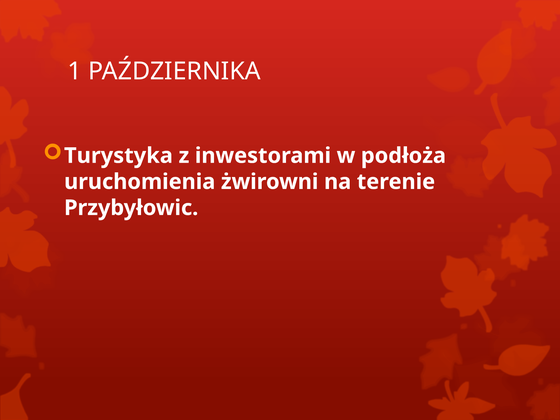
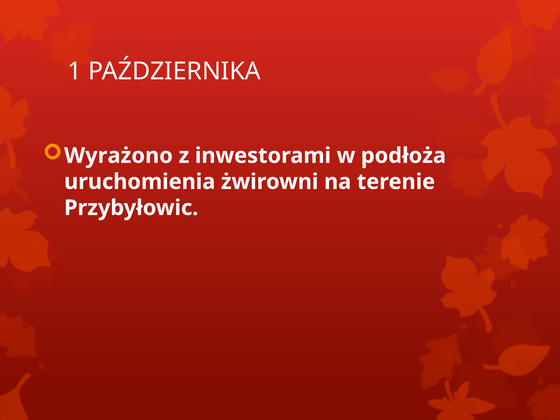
Turystyka: Turystyka -> Wyrażono (118, 156)
